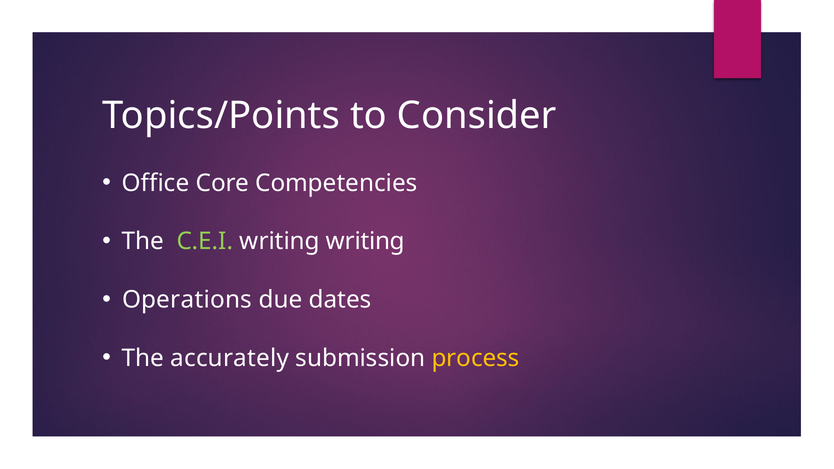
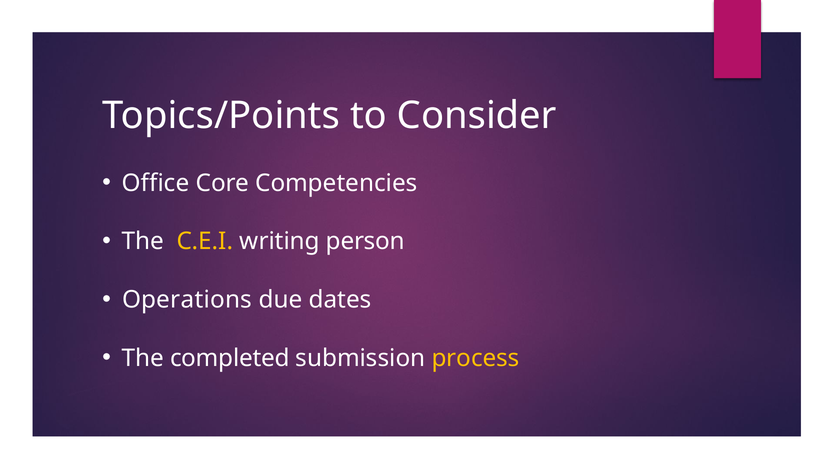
C.E.I colour: light green -> yellow (205, 242)
writing writing: writing -> person (365, 242)
accurately: accurately -> completed (230, 358)
